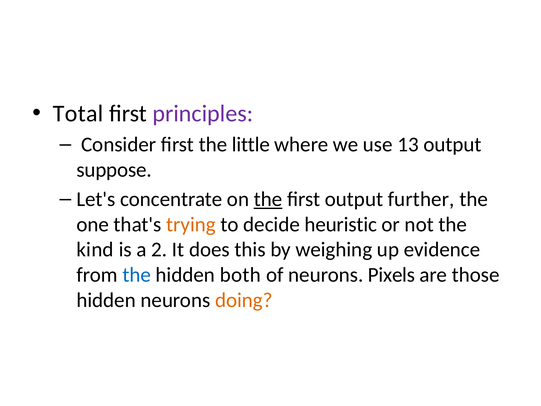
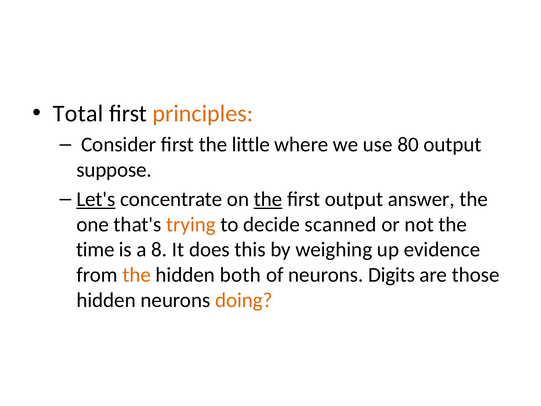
principles colour: purple -> orange (203, 114)
13: 13 -> 80 (408, 145)
Let's underline: none -> present (96, 199)
further: further -> answer (421, 199)
heuristic: heuristic -> scanned (341, 224)
kind: kind -> time (95, 250)
2: 2 -> 8 (159, 250)
the colour: blue -> orange (137, 275)
Pixels: Pixels -> Digits (391, 275)
